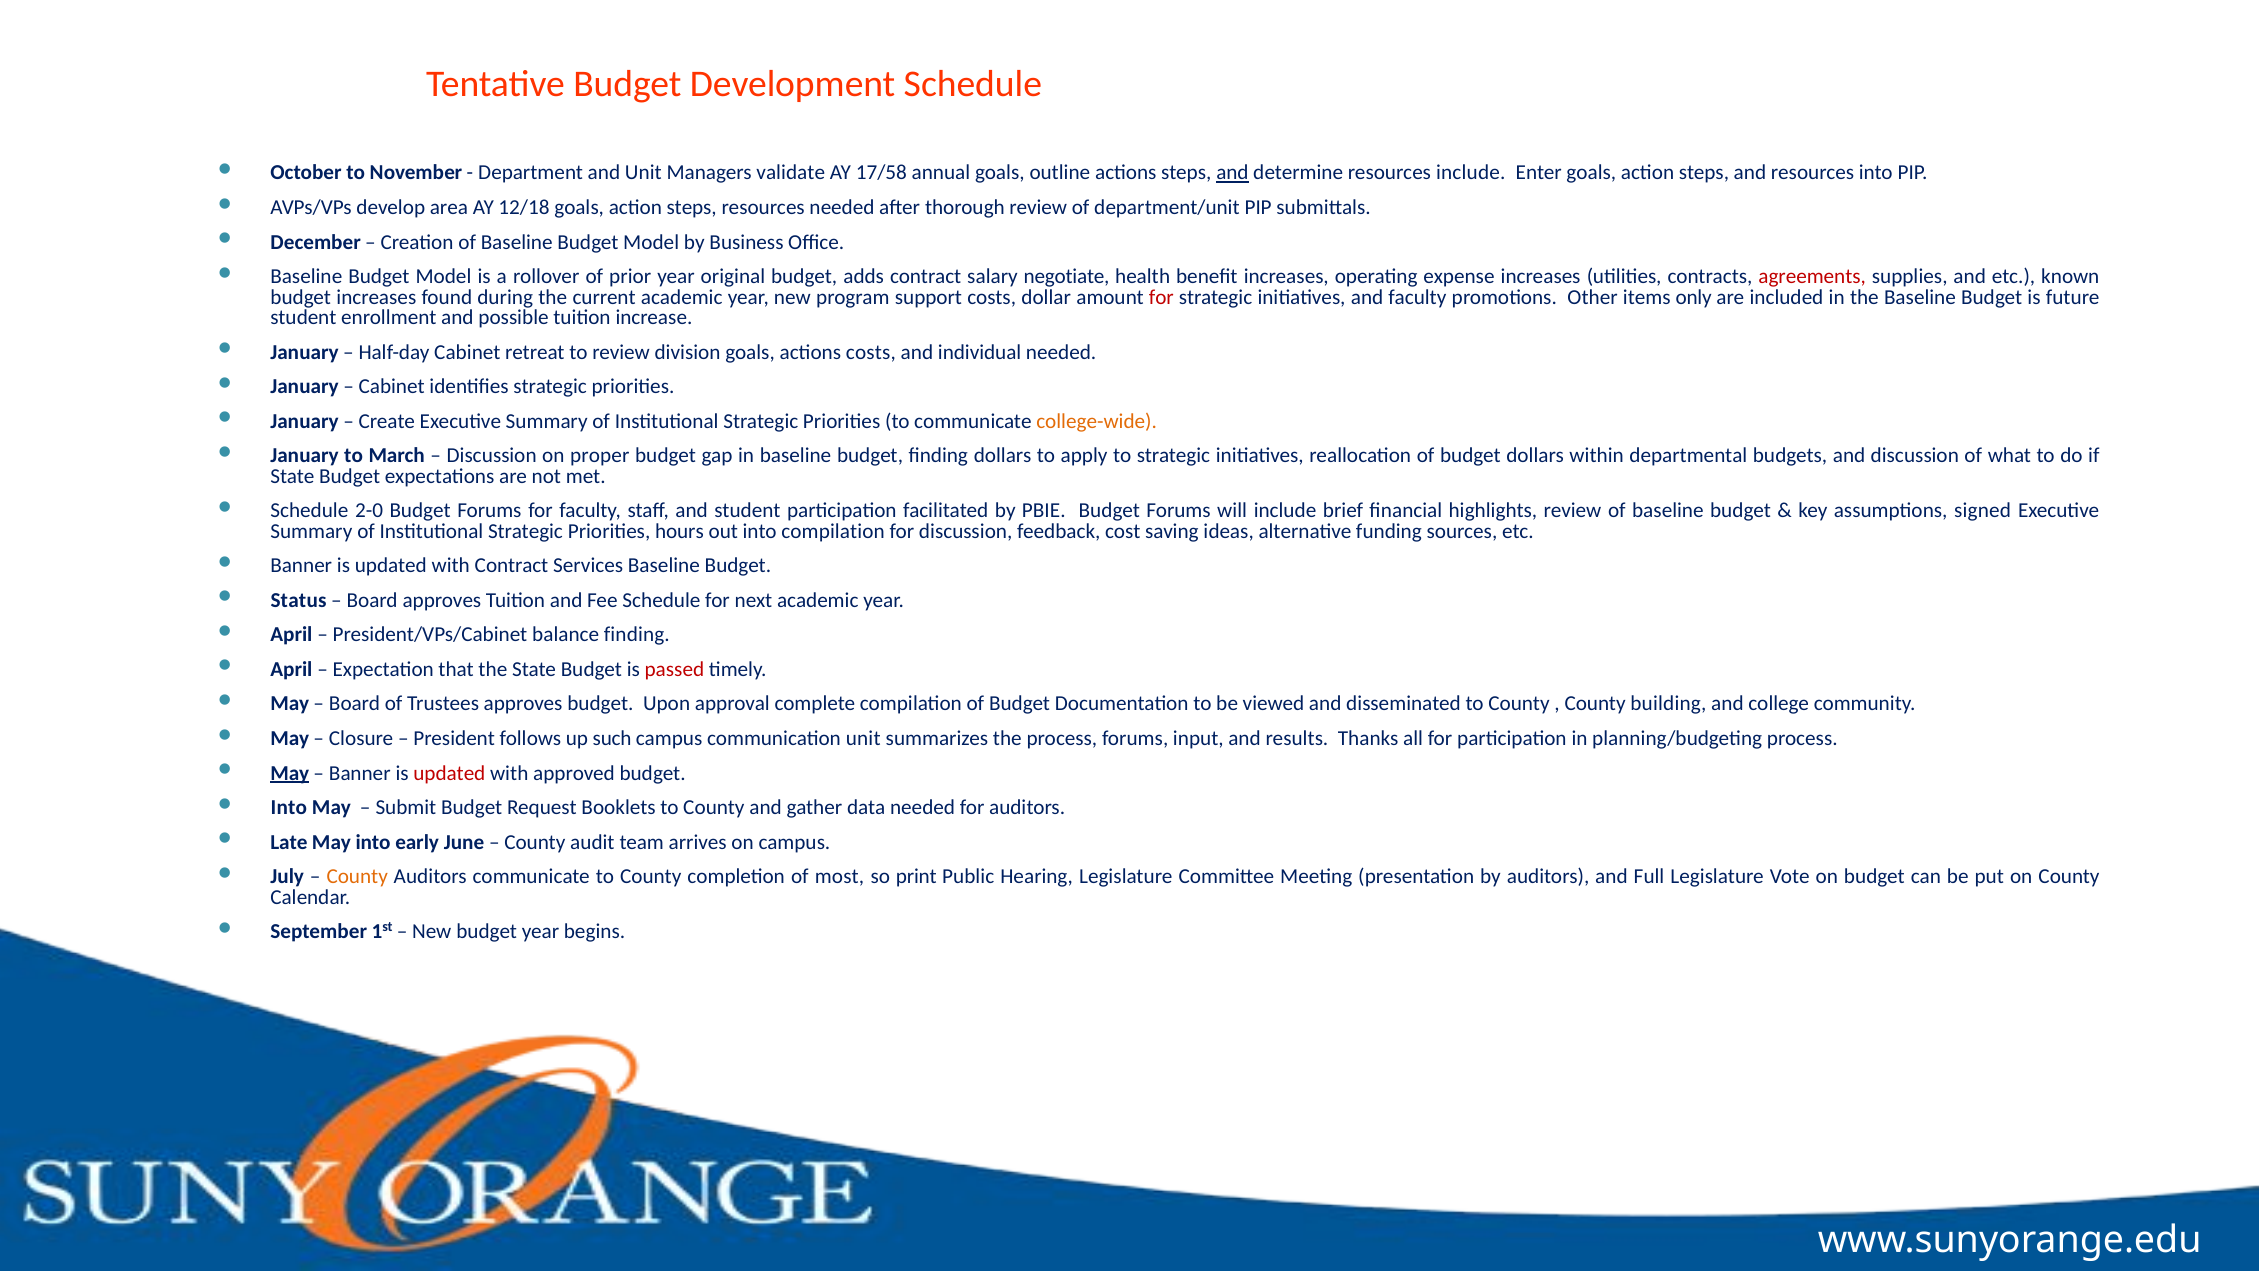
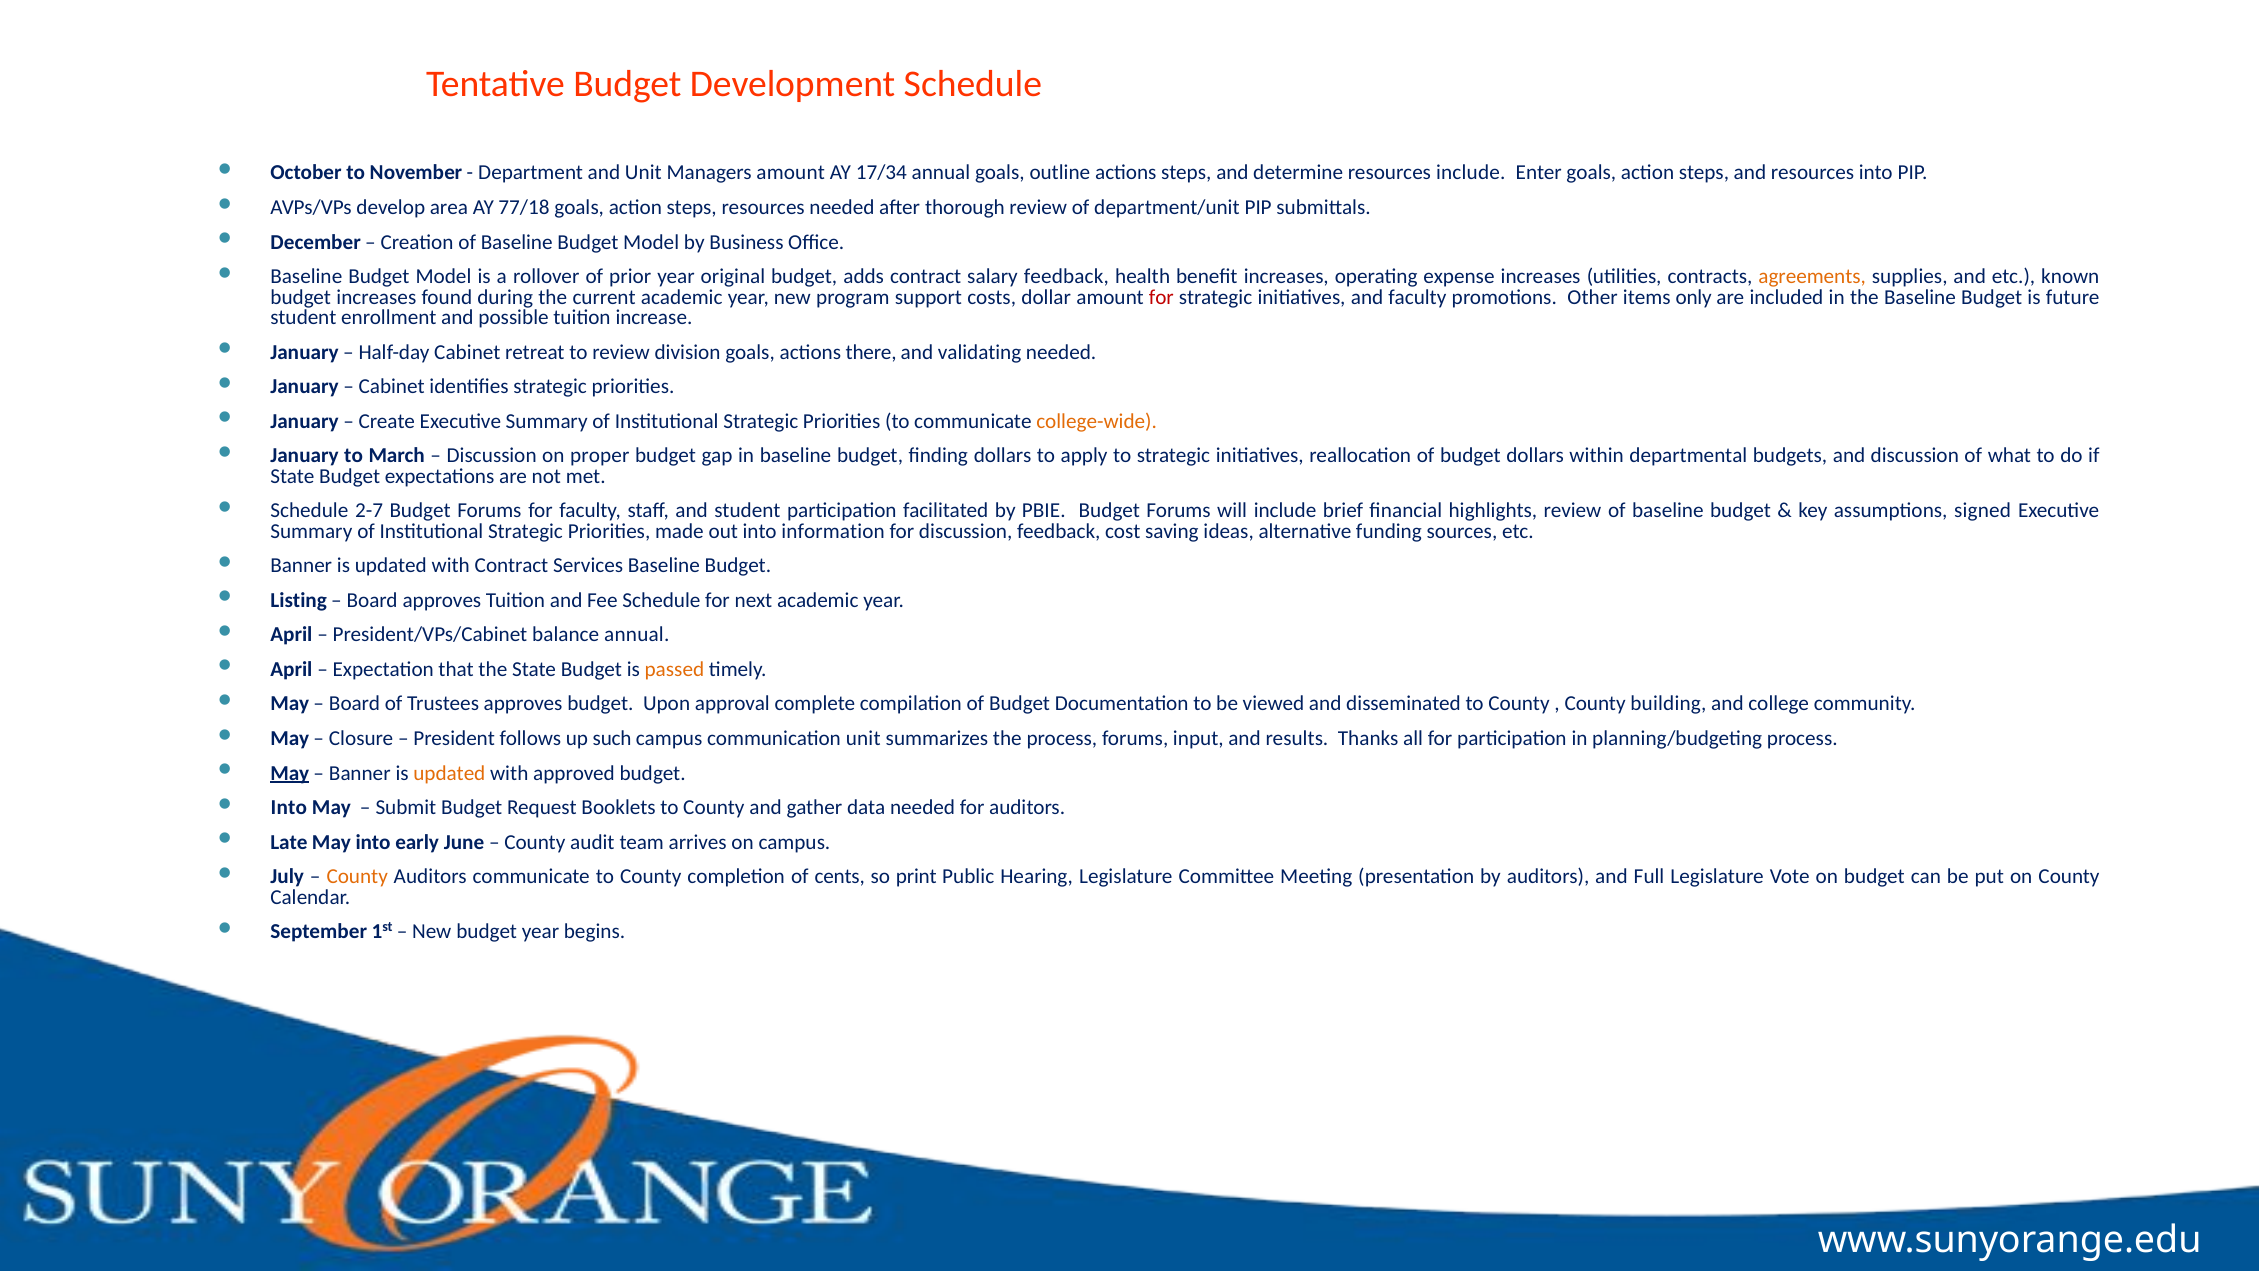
Managers validate: validate -> amount (791, 173)
17/58: 17/58 -> 17/34 (881, 173)
and underline: present -> none (1232, 173)
12/18: 12/18 -> 77/18 (524, 207)
salary negotiate: negotiate -> feedback (1066, 277)
agreements colour: red -> orange (1812, 277)
actions costs: costs -> there (871, 352)
individual: individual -> validating (980, 352)
2-0: 2-0 -> 2-7 (369, 511)
hours: hours -> made (679, 531)
into compilation: compilation -> information (833, 531)
Status: Status -> Listing (299, 600)
balance finding: finding -> annual (637, 635)
passed colour: red -> orange (674, 669)
updated colour: red -> orange (449, 773)
most: most -> cents (840, 876)
